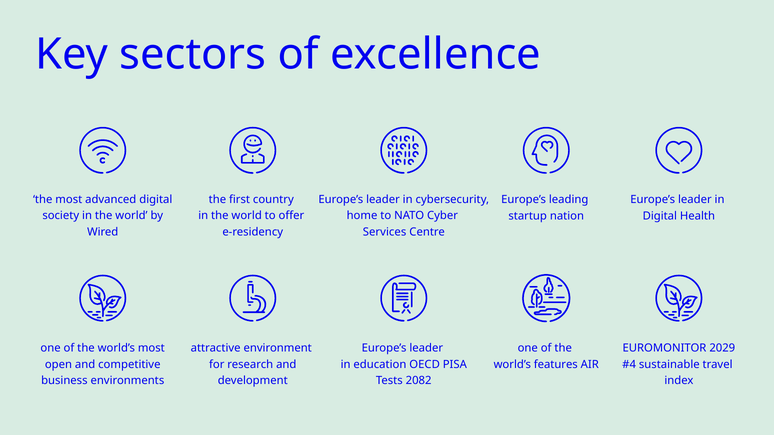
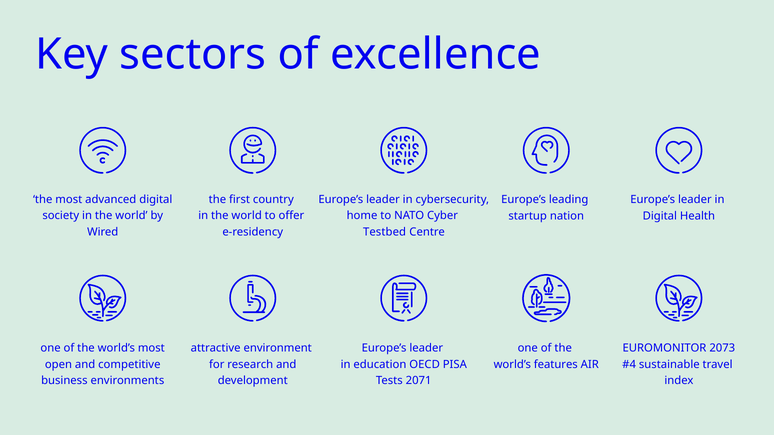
Services: Services -> Testbed (385, 232)
2029: 2029 -> 2073 (722, 348)
2082: 2082 -> 2071 (419, 381)
